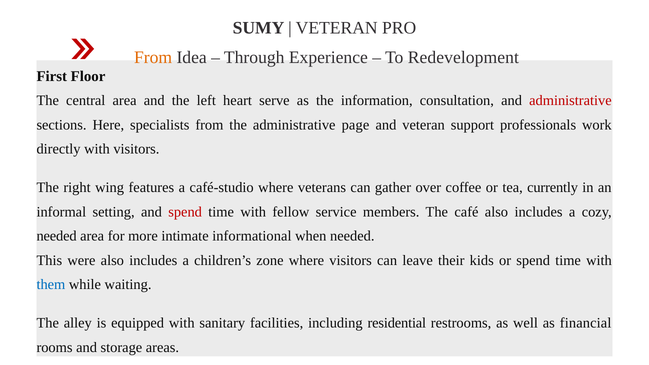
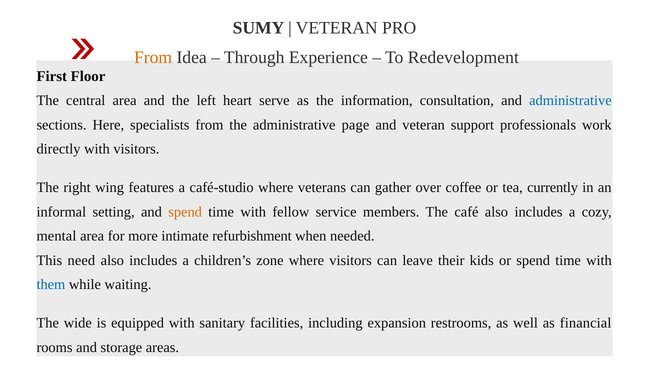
administrative colour: red -> blue (570, 101)
spend colour: red -> orange (185, 212)
needed: needed -> mental (56, 236)
informational: informational -> refurbishment (252, 236)
were: were -> need (81, 260)
alley: alley -> wide (78, 323)
residential: residential -> expansion (397, 323)
